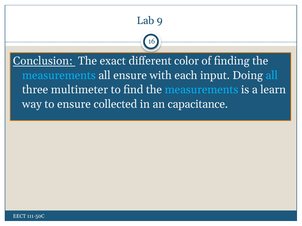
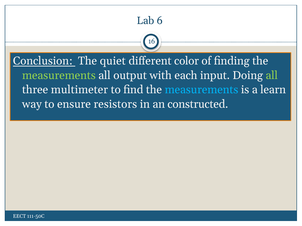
9: 9 -> 6 (160, 21)
exact: exact -> quiet (113, 61)
measurements colour: light blue -> light green (59, 76)
all ensure: ensure -> output (130, 76)
all colour: light blue -> light green (272, 76)
collected: collected -> resistors (115, 104)
capacitance: capacitance -> constructed (198, 104)
